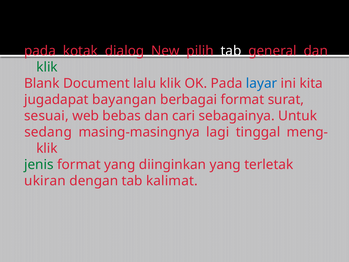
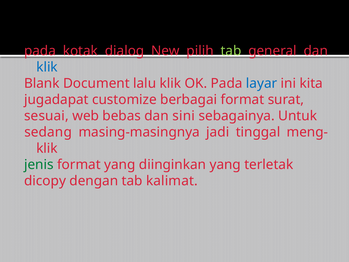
tab colour: white -> light green (231, 51)
klik colour: green -> blue (47, 67)
bayangan: bayangan -> customize (124, 99)
cari: cari -> sini (184, 116)
lagi: lagi -> jadi (218, 132)
ukiran: ukiran -> dicopy (45, 181)
